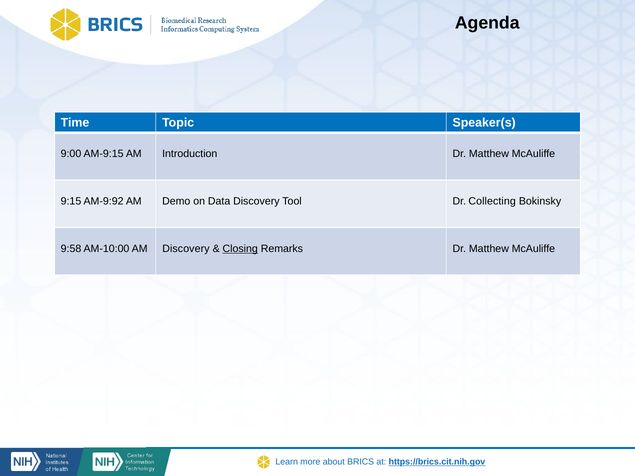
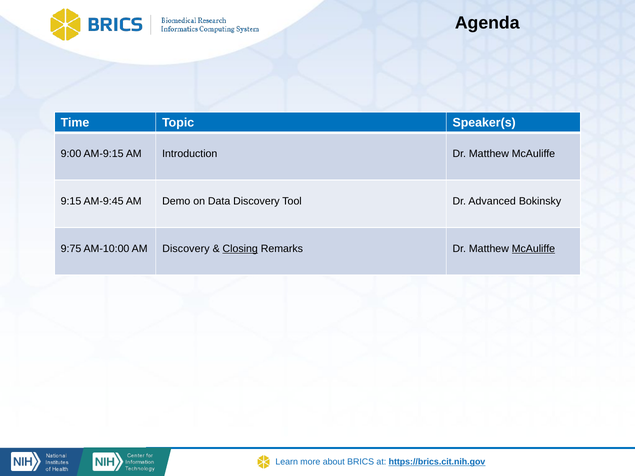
AM-9:92: AM-9:92 -> AM-9:45 (104, 201)
Collecting: Collecting -> Advanced (492, 201)
9:58: 9:58 -> 9:75 (71, 249)
McAuliffe underline: none -> present (533, 249)
